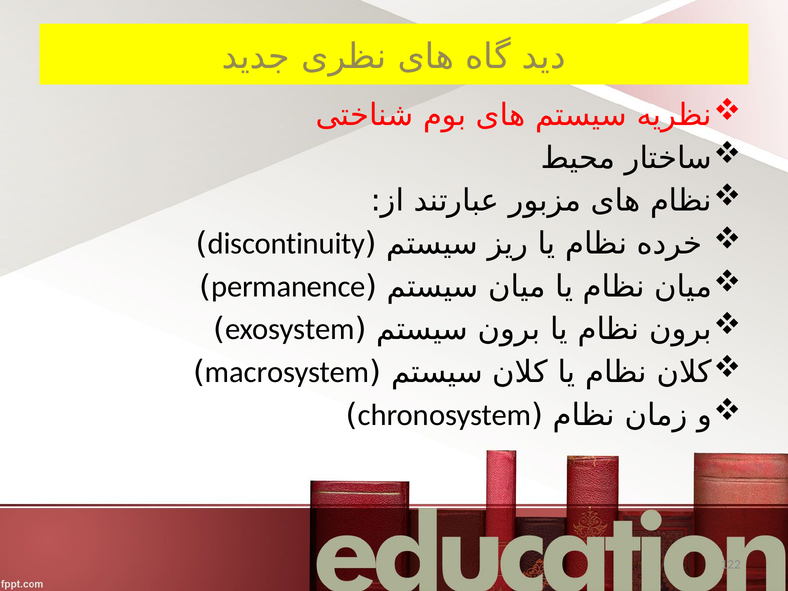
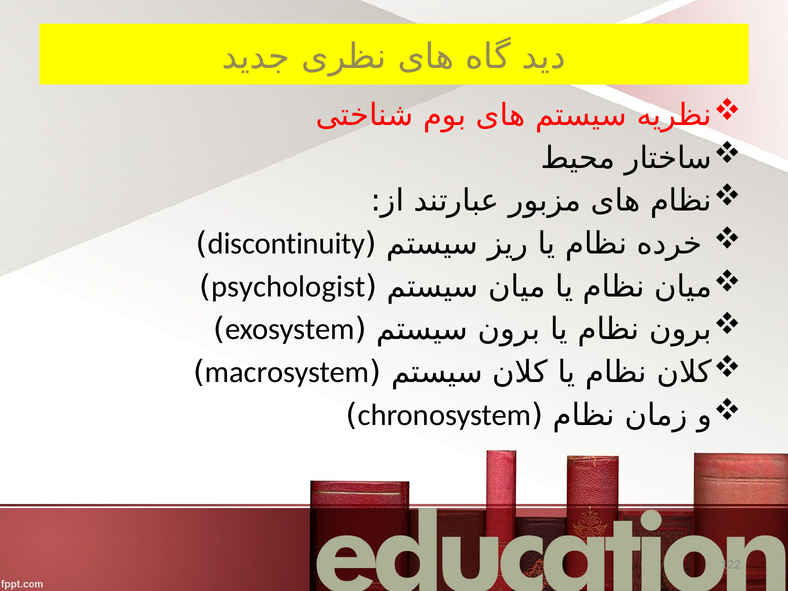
permanence: permanence -> psychologist (288, 287)
